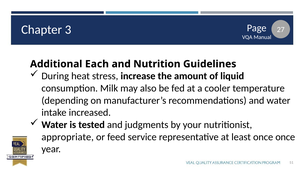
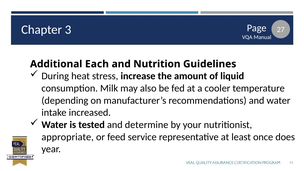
judgments: judgments -> determine (147, 125)
once once: once -> does (285, 137)
